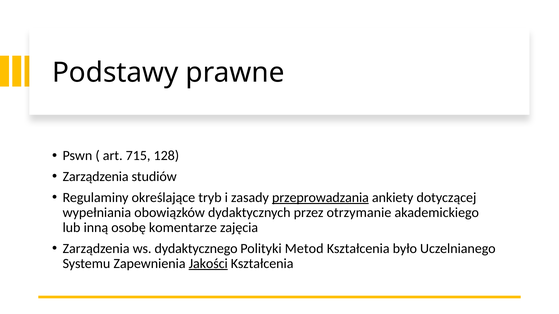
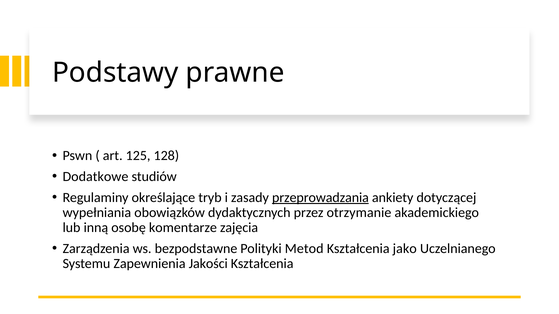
715: 715 -> 125 (138, 156)
Zarządzenia: Zarządzenia -> Dodatkowe (95, 177)
dydaktycznego: dydaktycznego -> bezpodstawne (196, 249)
było: było -> jako (405, 249)
Jakości underline: present -> none (208, 264)
